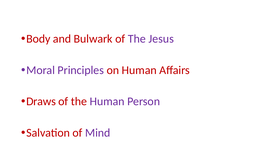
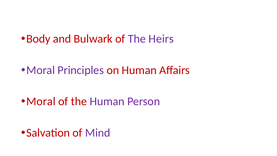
Jesus: Jesus -> Heirs (161, 39)
Draws: Draws -> Moral (41, 101)
